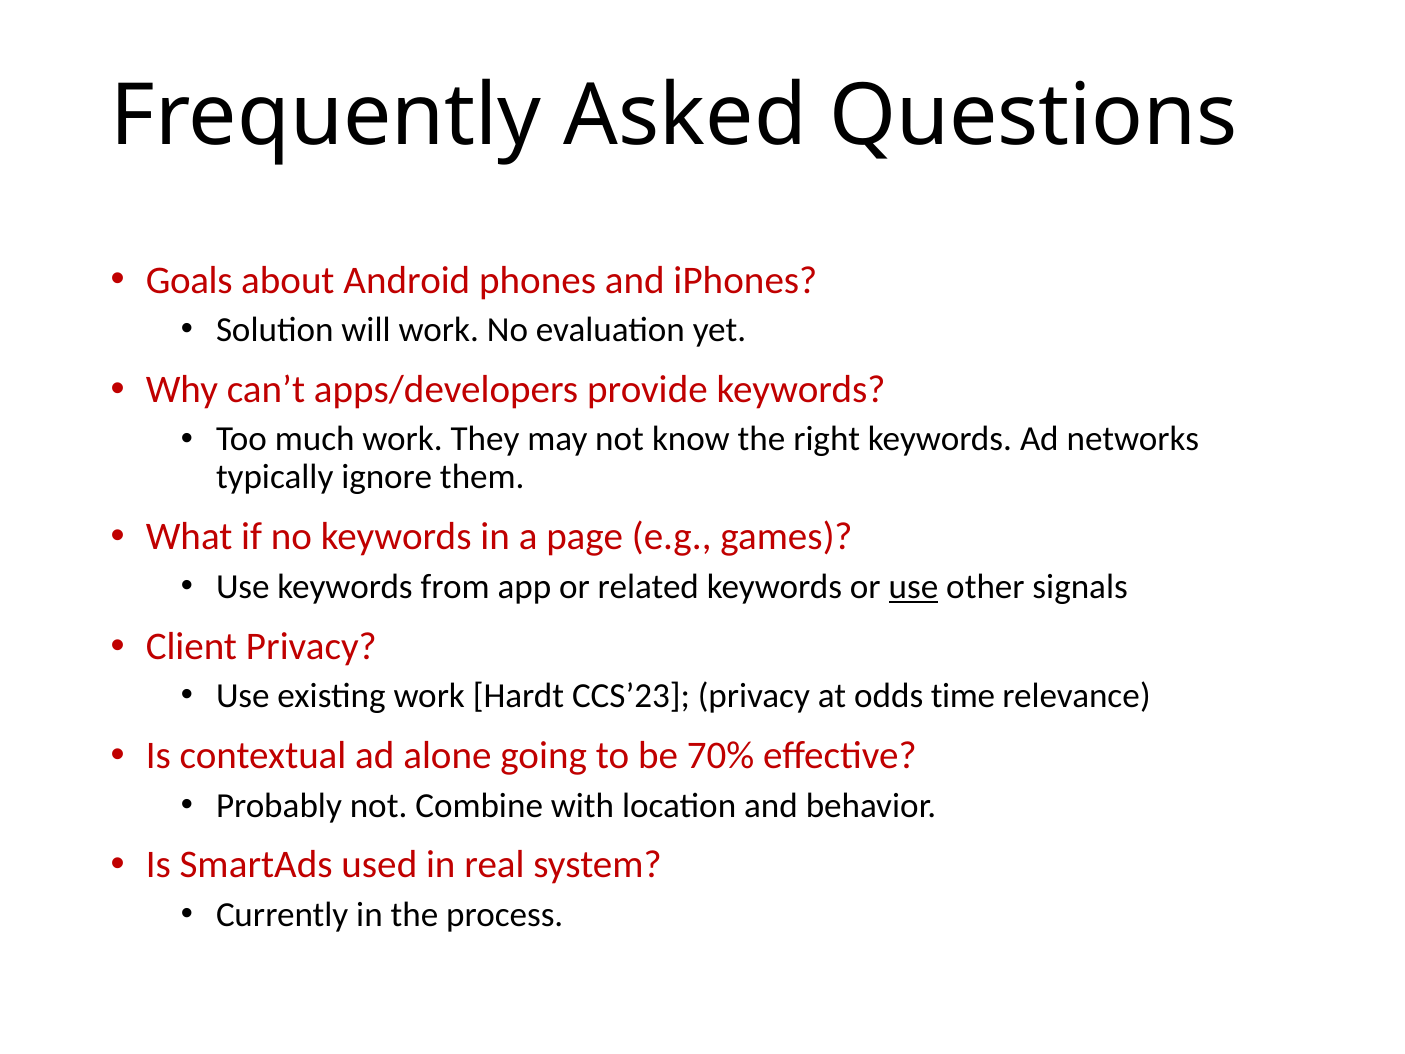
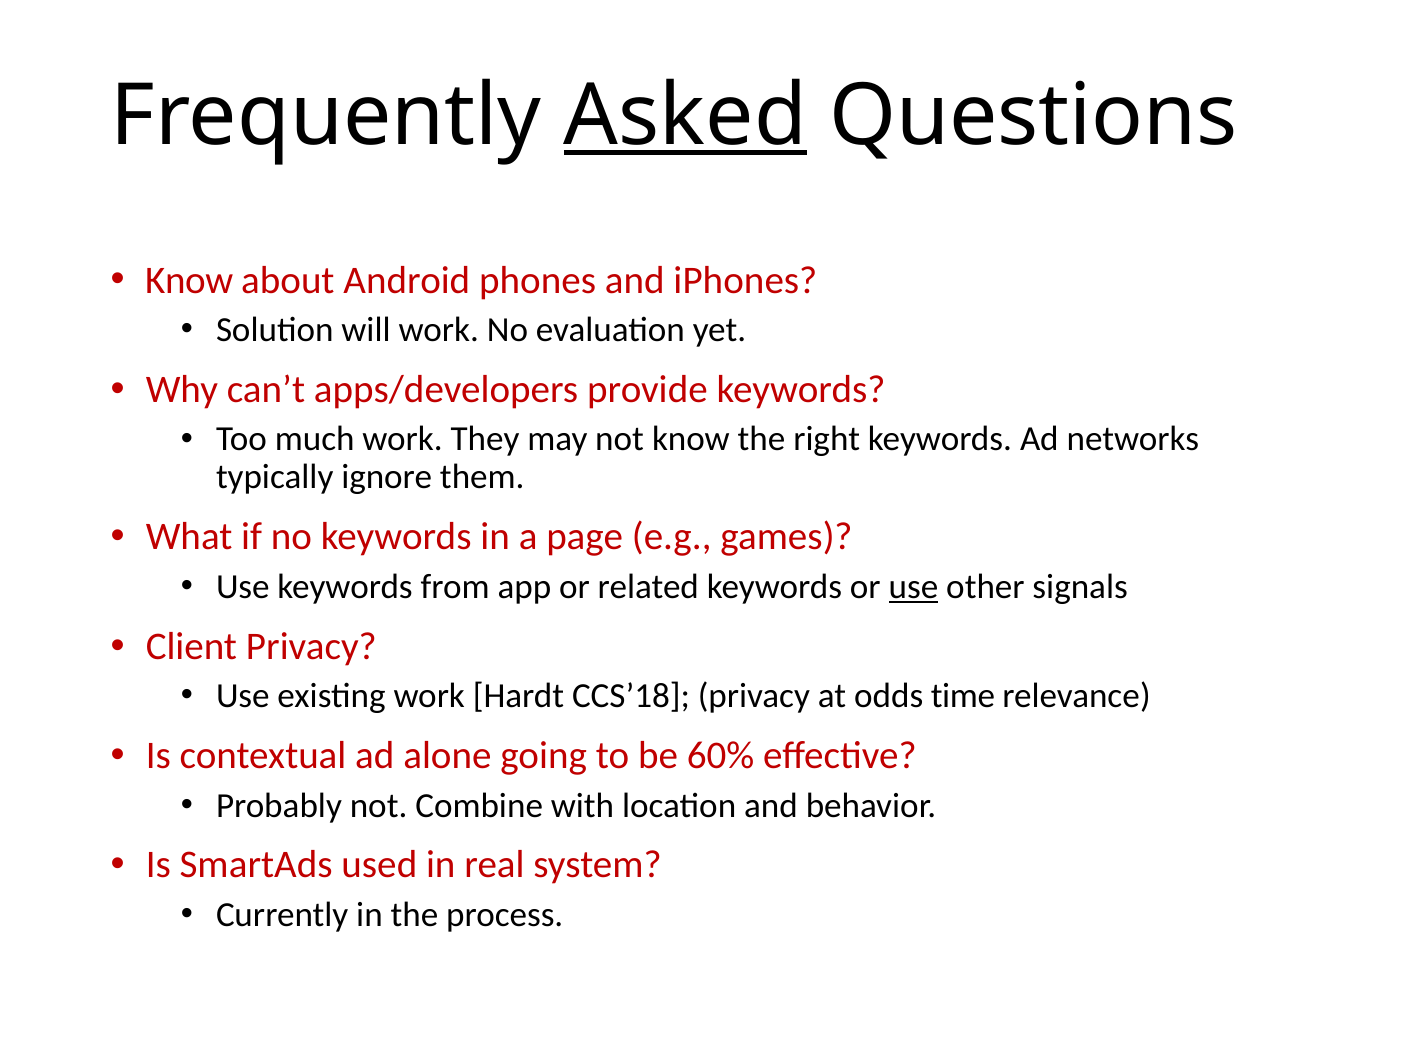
Asked underline: none -> present (685, 116)
Goals: Goals -> Know (189, 280)
CCS’23: CCS’23 -> CCS’18 (631, 696)
70%: 70% -> 60% (721, 755)
